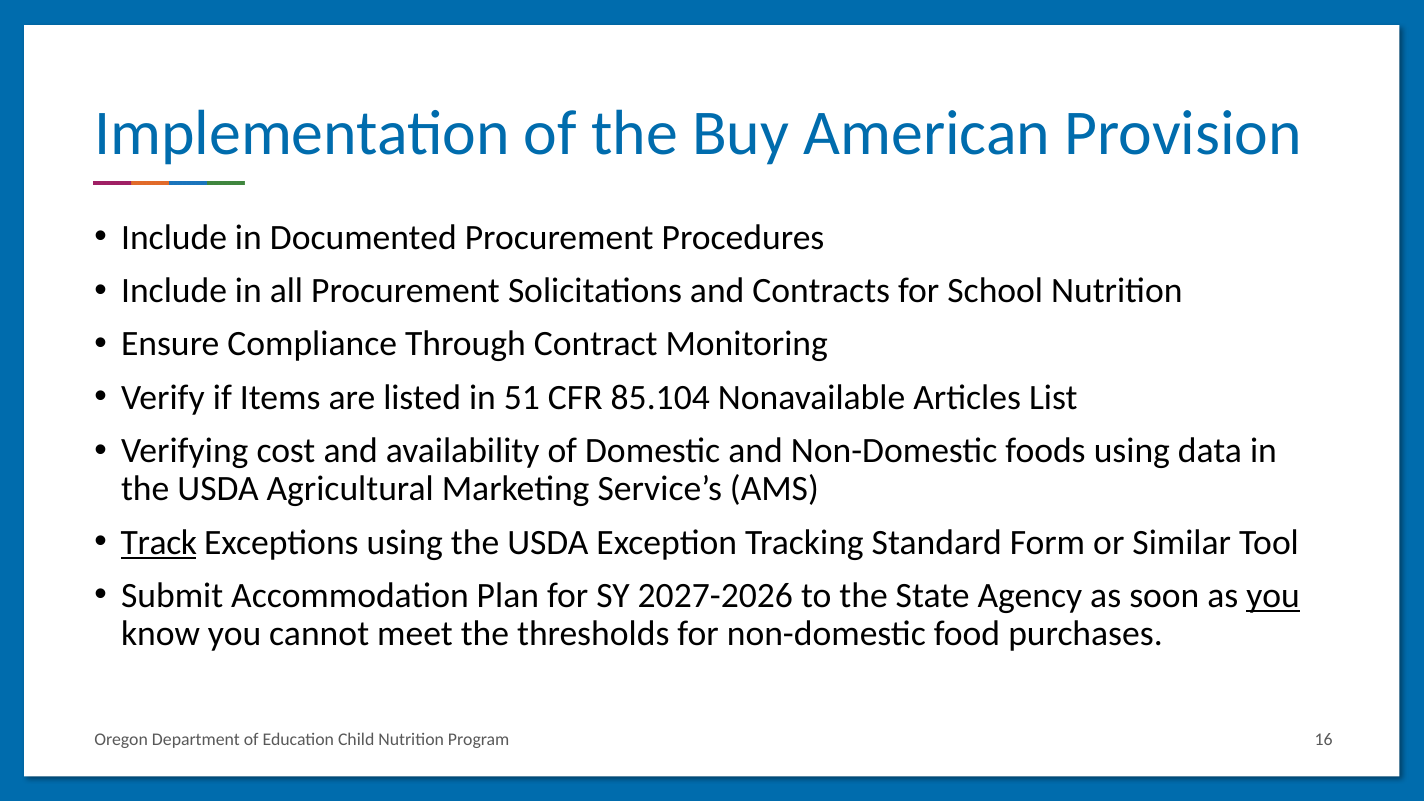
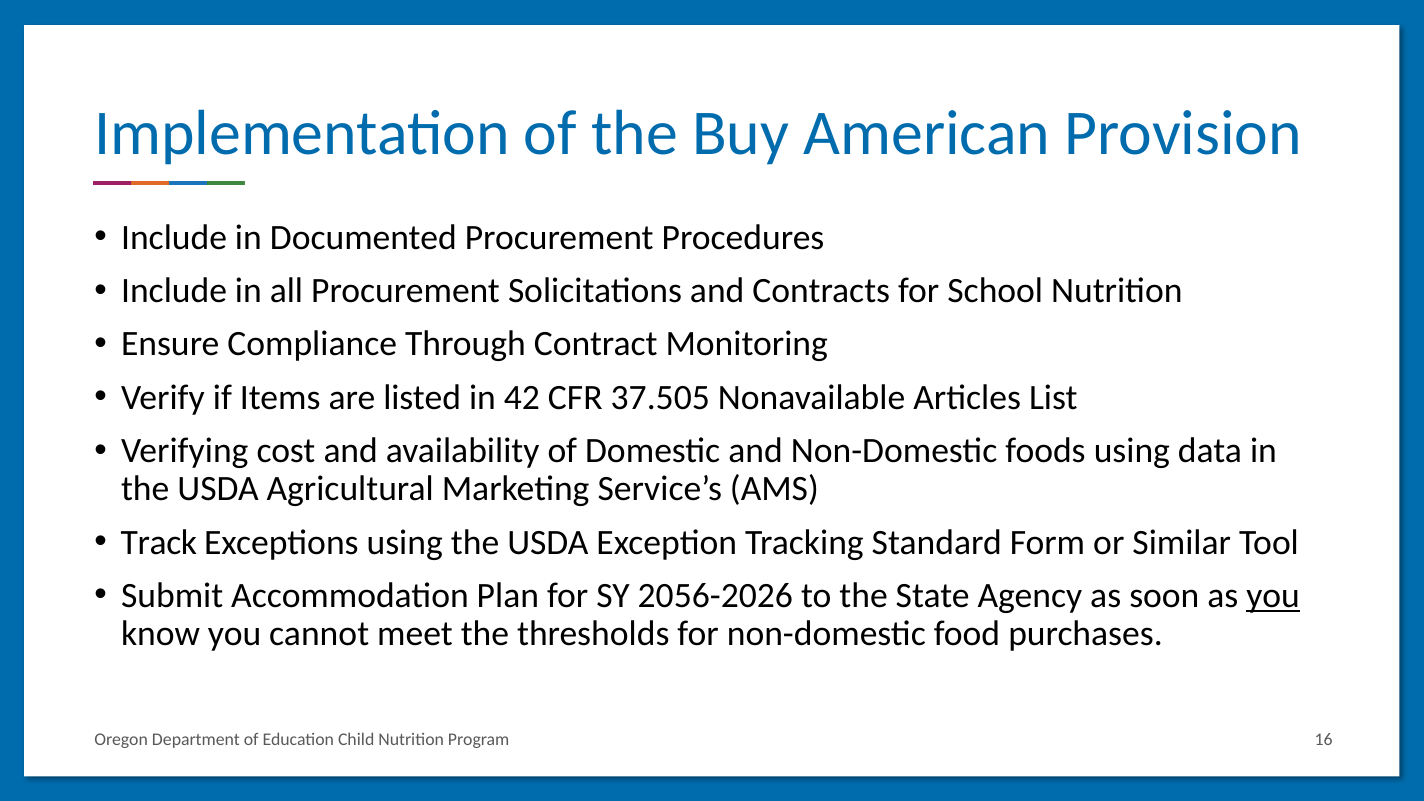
51: 51 -> 42 (522, 397)
85.104: 85.104 -> 37.505 (660, 397)
Track underline: present -> none (159, 542)
2027-2026: 2027-2026 -> 2056-2026 (715, 596)
